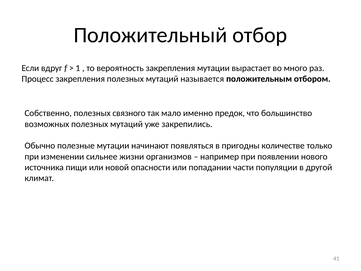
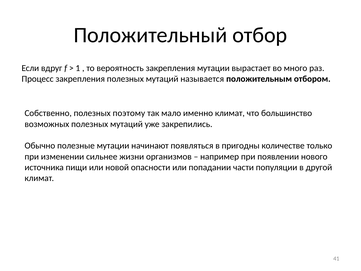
связного: связного -> поэтому (129, 113)
именно предок: предок -> климат (230, 113)
